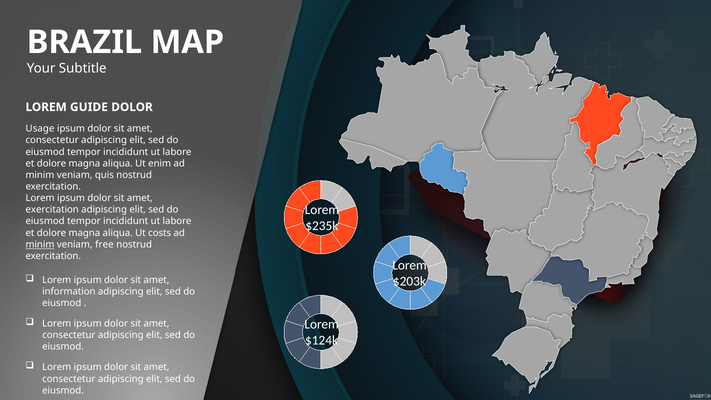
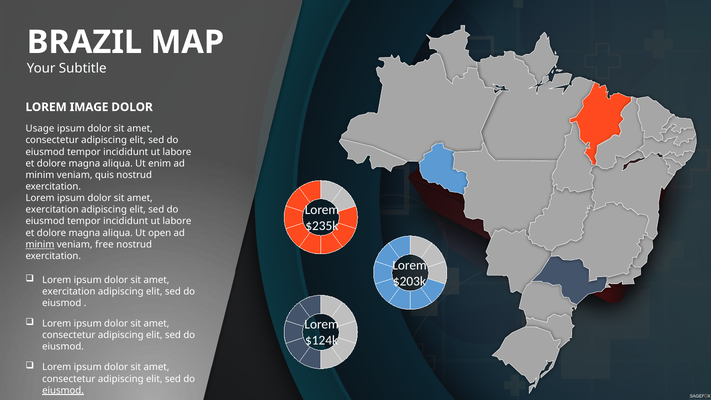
GUIDE: GUIDE -> IMAGE (89, 107)
costs: costs -> open (160, 233)
information: information -> exercitation (69, 292)
eiusmod underline: none -> present (63, 390)
